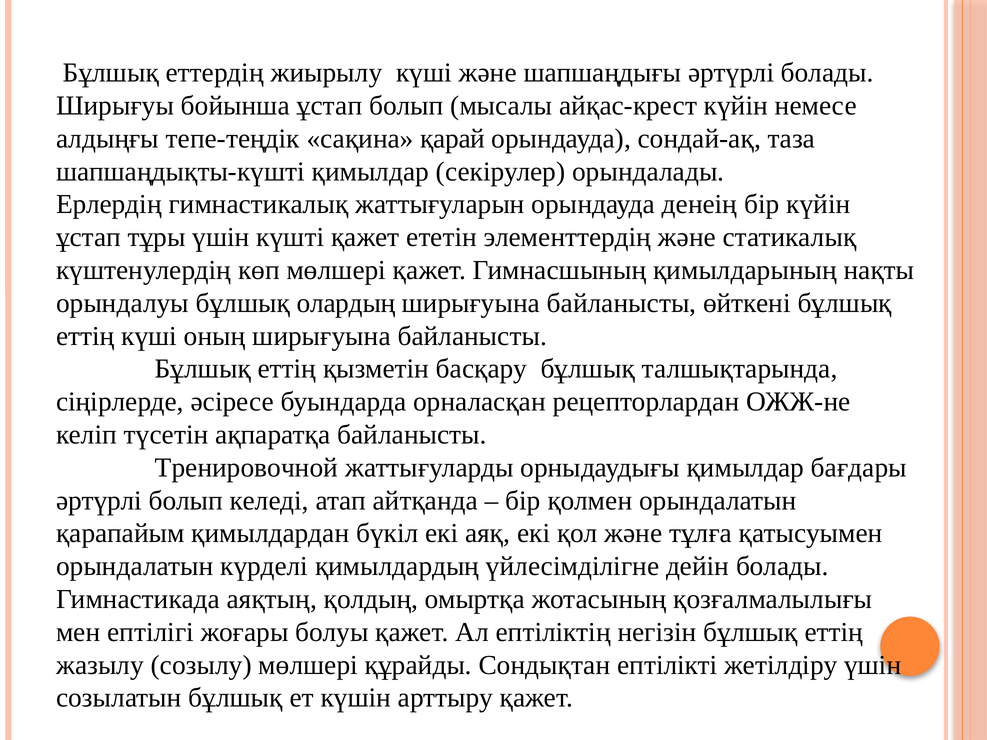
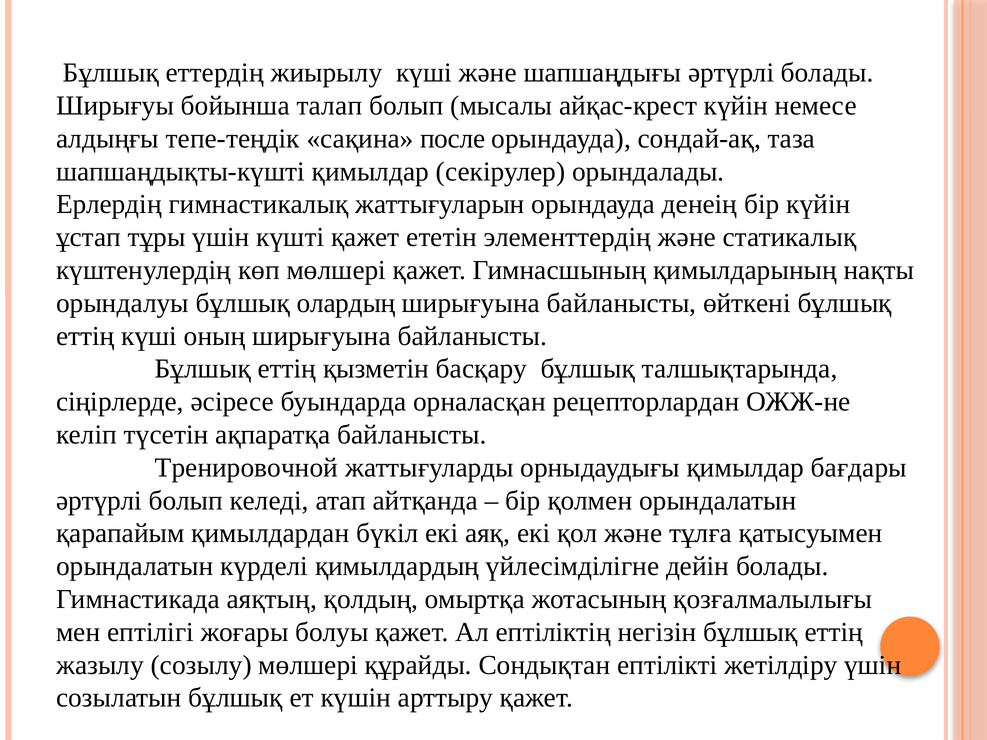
бойынша ұстап: ұстап -> талап (329, 106)
қарай: қарай -> после (453, 139)
